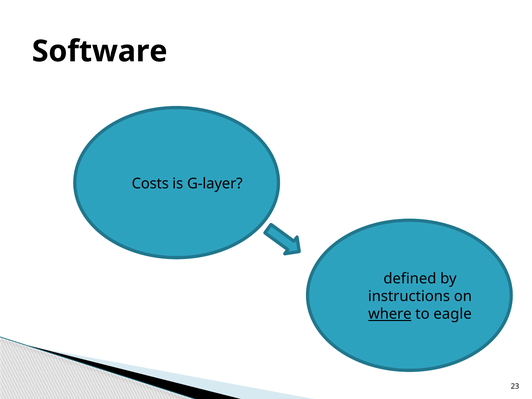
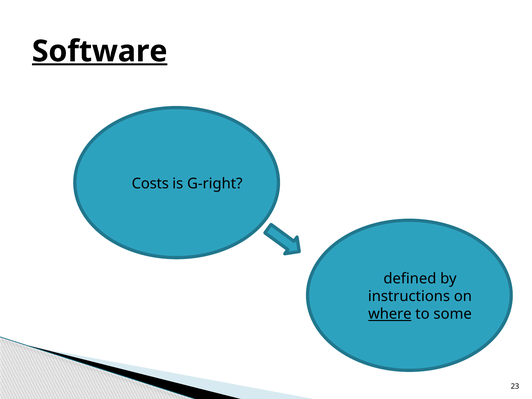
Software underline: none -> present (100, 51)
G-layer: G-layer -> G-right (215, 184)
eagle: eagle -> some (453, 314)
